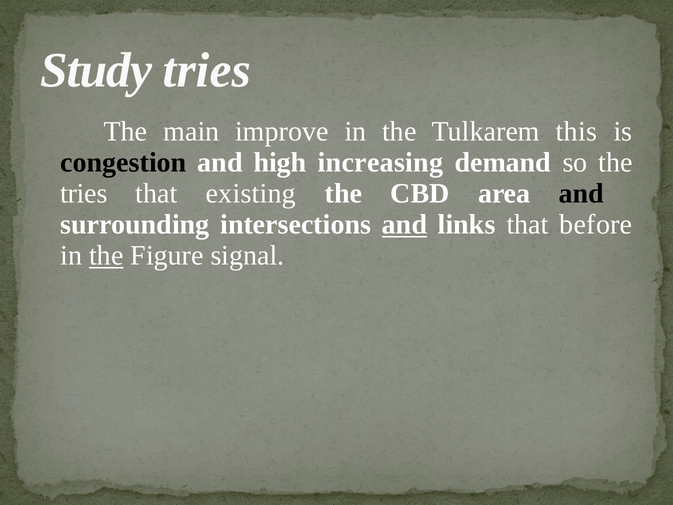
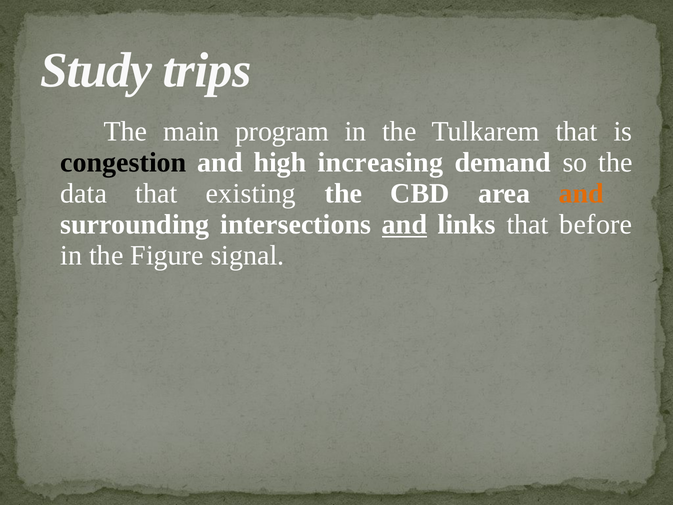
Study tries: tries -> trips (207, 71)
improve: improve -> program (282, 131)
Tulkarem this: this -> that (577, 131)
tries: tries -> data (84, 193)
and colour: black -> orange (581, 193)
the underline: present -> none (106, 256)
